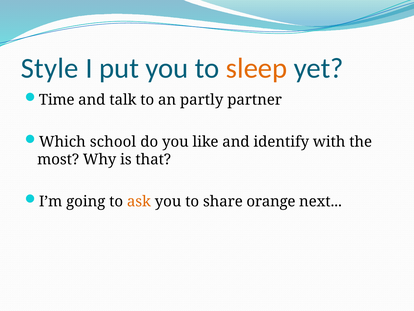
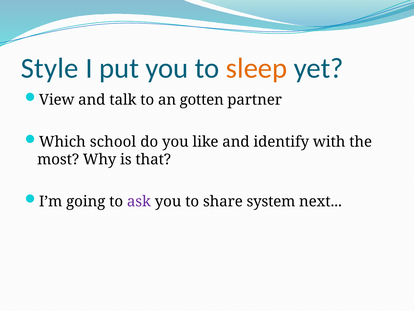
Time: Time -> View (57, 100)
partly: partly -> gotten (202, 100)
ask colour: orange -> purple (139, 201)
orange: orange -> system (271, 201)
